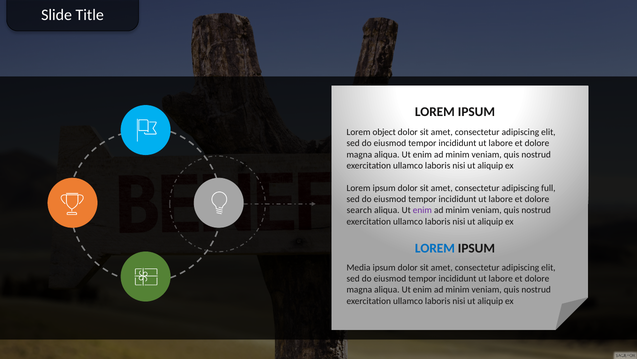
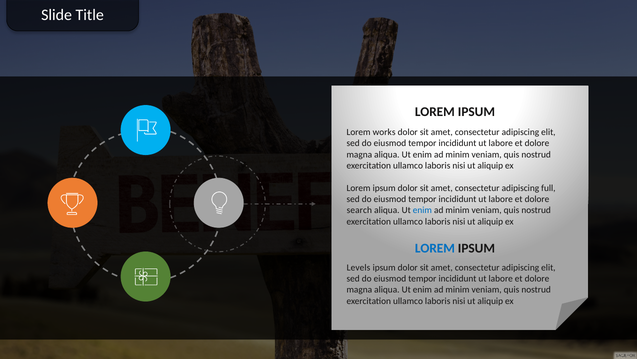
object: object -> works (384, 132)
enim colour: purple -> blue (422, 210)
Media: Media -> Levels (358, 267)
